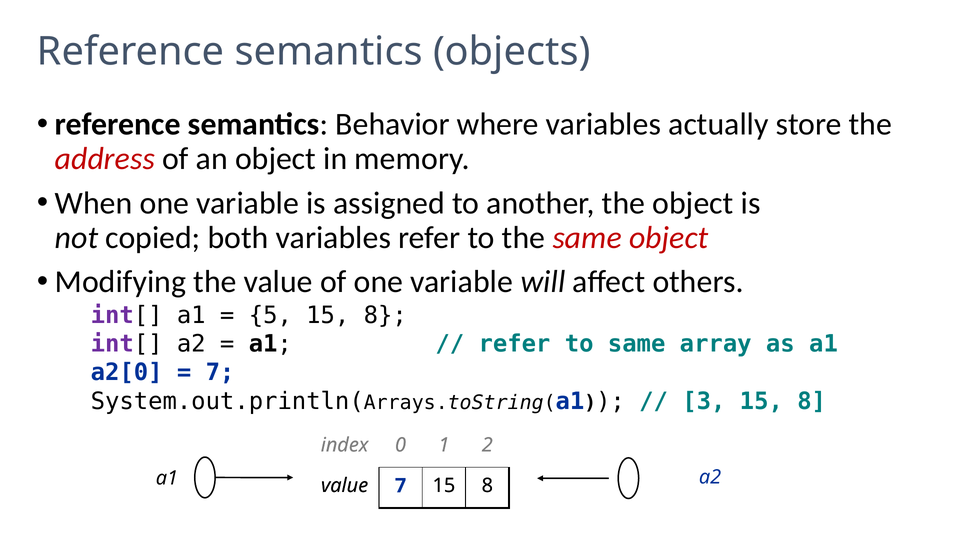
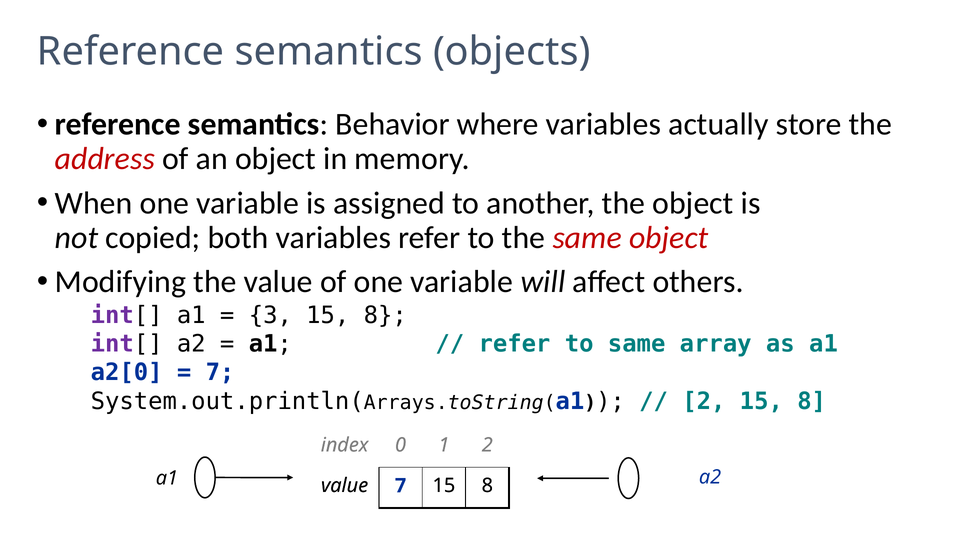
5: 5 -> 3 (270, 315)
3: 3 -> 2 (704, 401)
